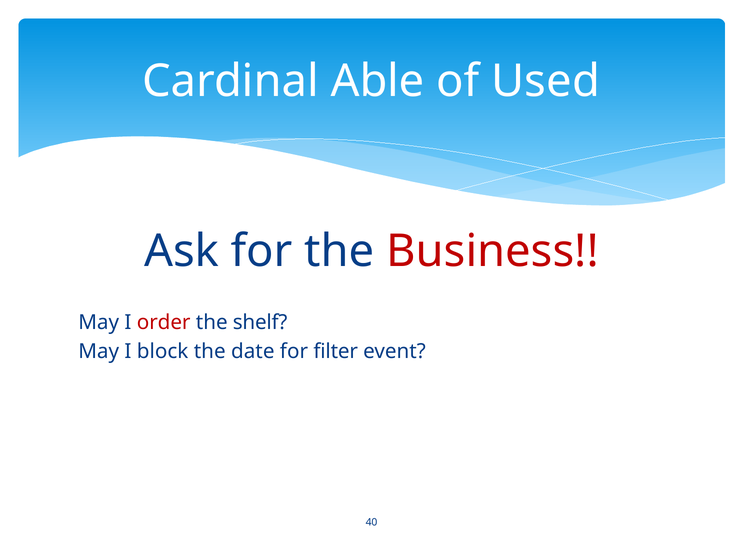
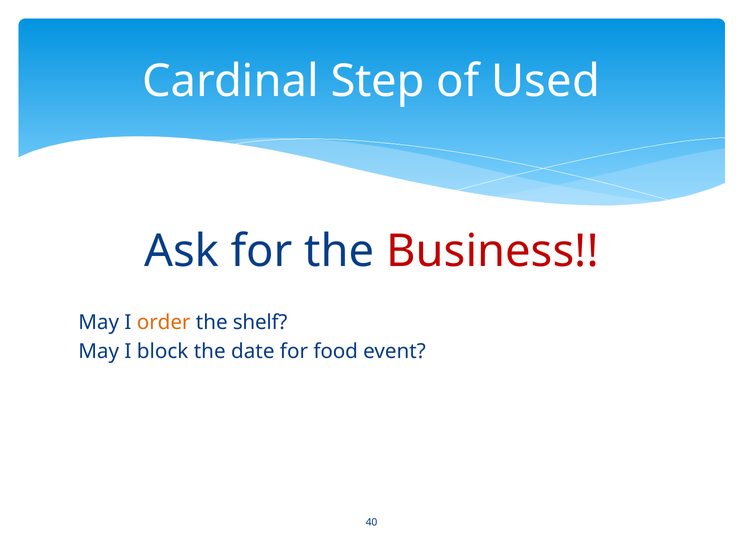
Able: Able -> Step (378, 82)
order colour: red -> orange (164, 323)
filter: filter -> food (336, 352)
